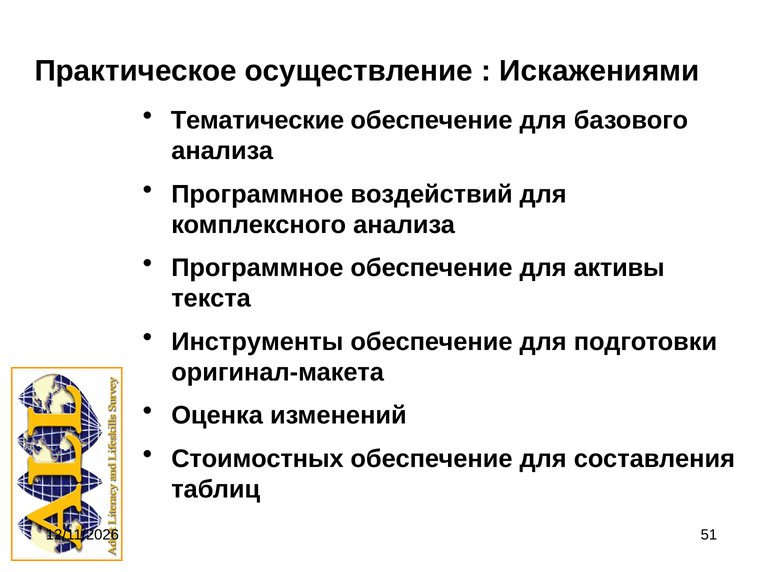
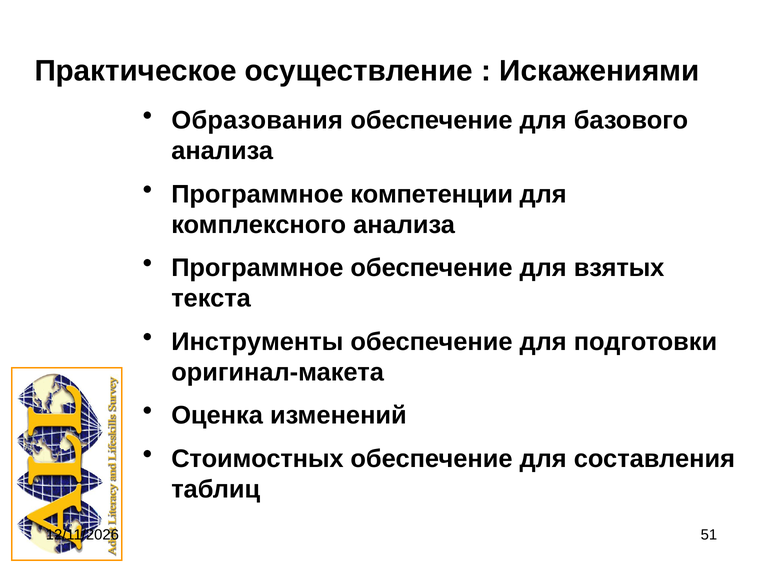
Тематические: Тематические -> Образования (257, 121)
воздействий: воздействий -> компетенции (432, 194)
активы: активы -> взятых (619, 268)
